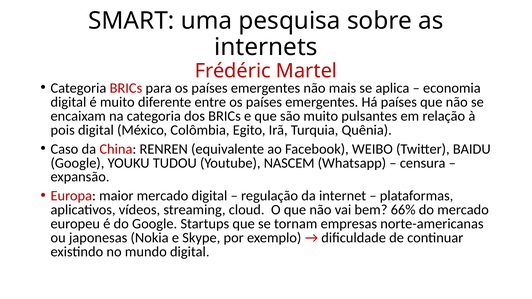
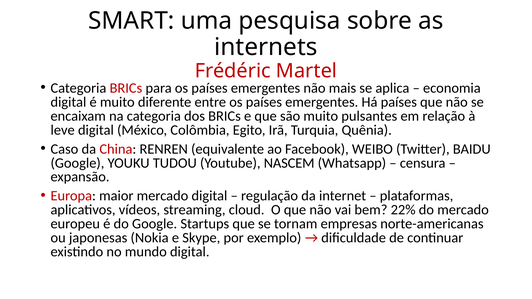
pois: pois -> leve (63, 130)
66%: 66% -> 22% (403, 210)
